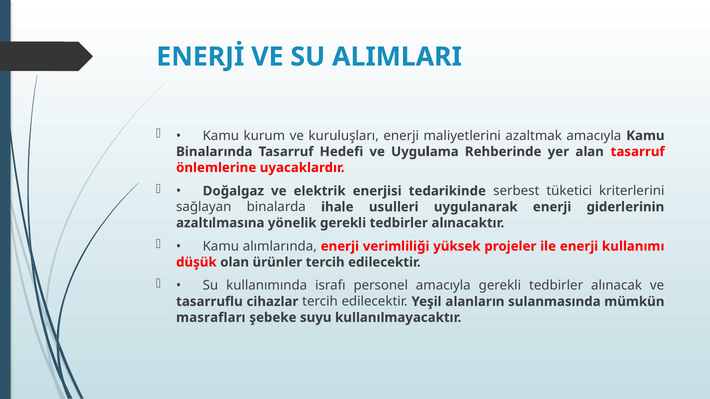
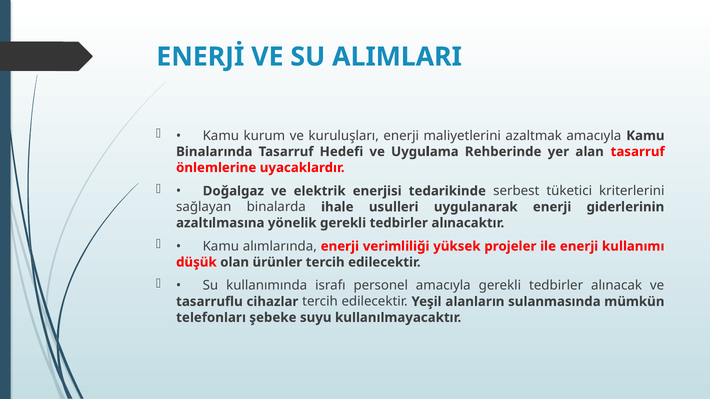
masrafları: masrafları -> telefonları (211, 318)
